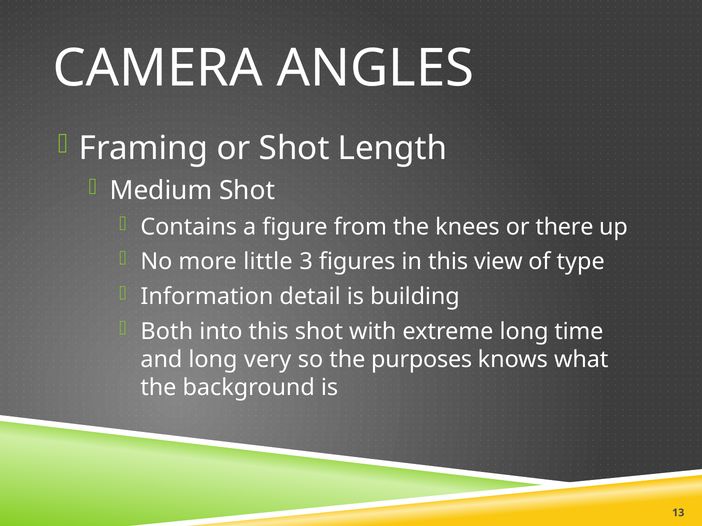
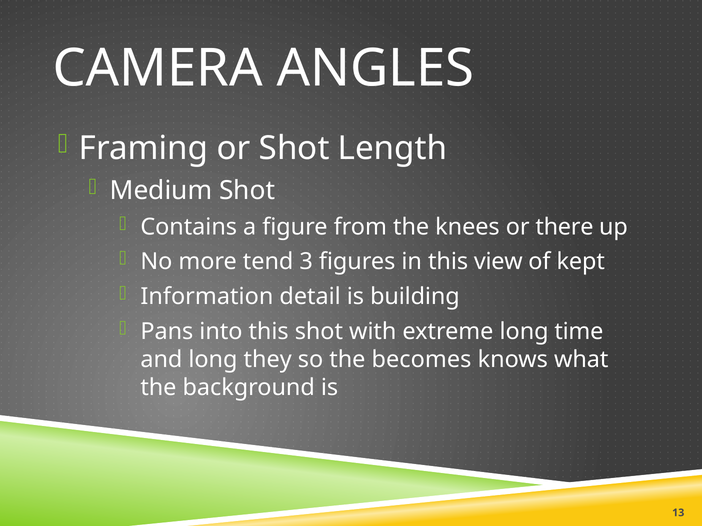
little: little -> tend (268, 262)
type: type -> kept (581, 262)
Both: Both -> Pans (167, 332)
very: very -> they (268, 360)
purposes: purposes -> becomes (421, 360)
